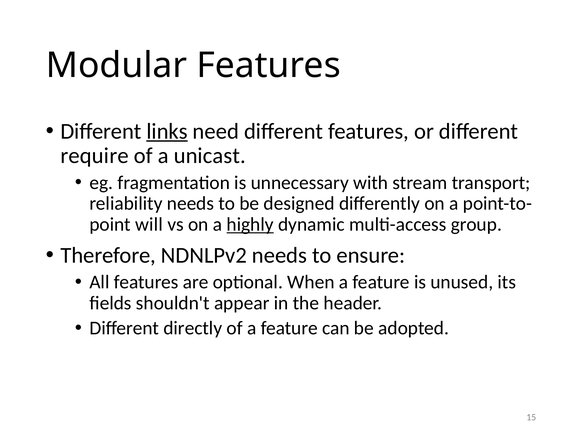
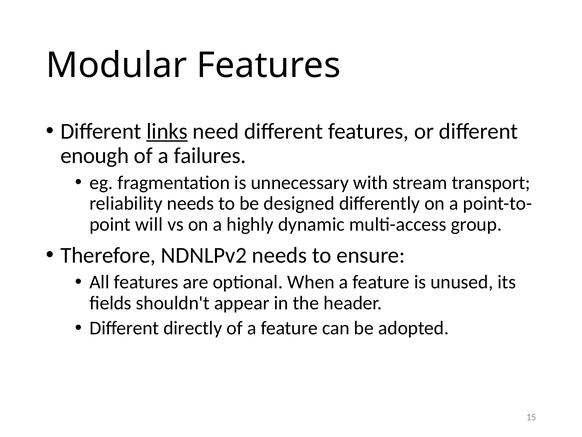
require: require -> enough (95, 156)
unicast: unicast -> failures (210, 156)
highly underline: present -> none (250, 224)
